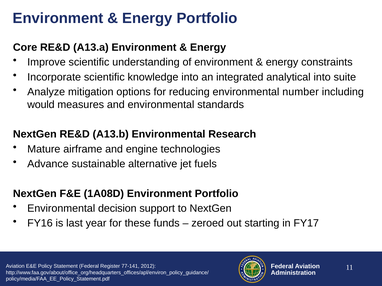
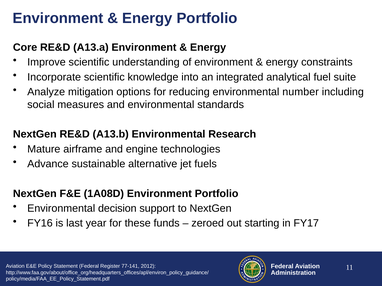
analytical into: into -> fuel (322, 77)
would: would -> social (41, 105)
